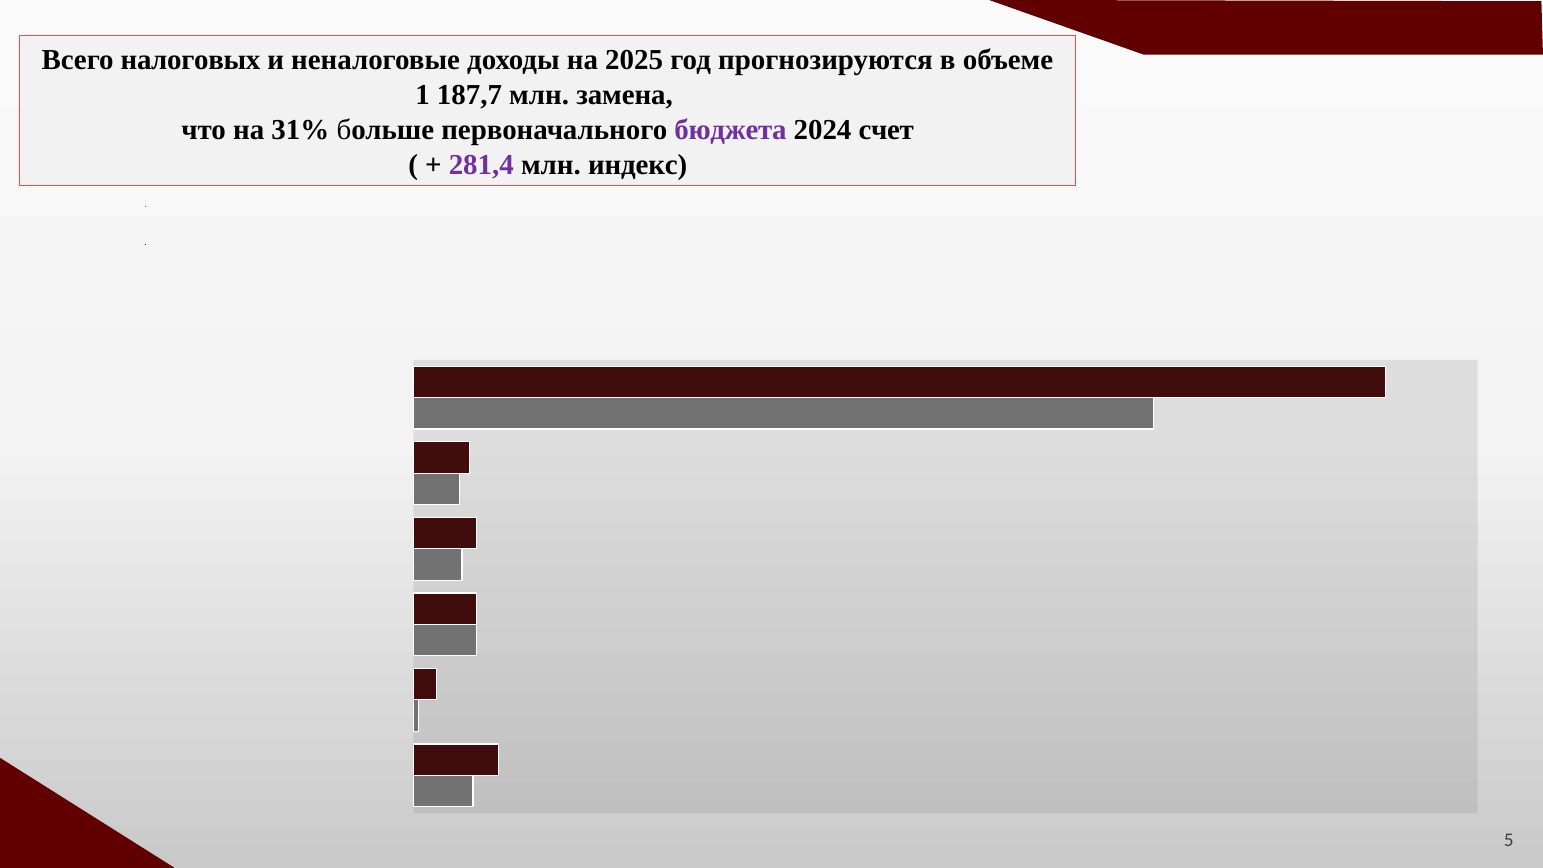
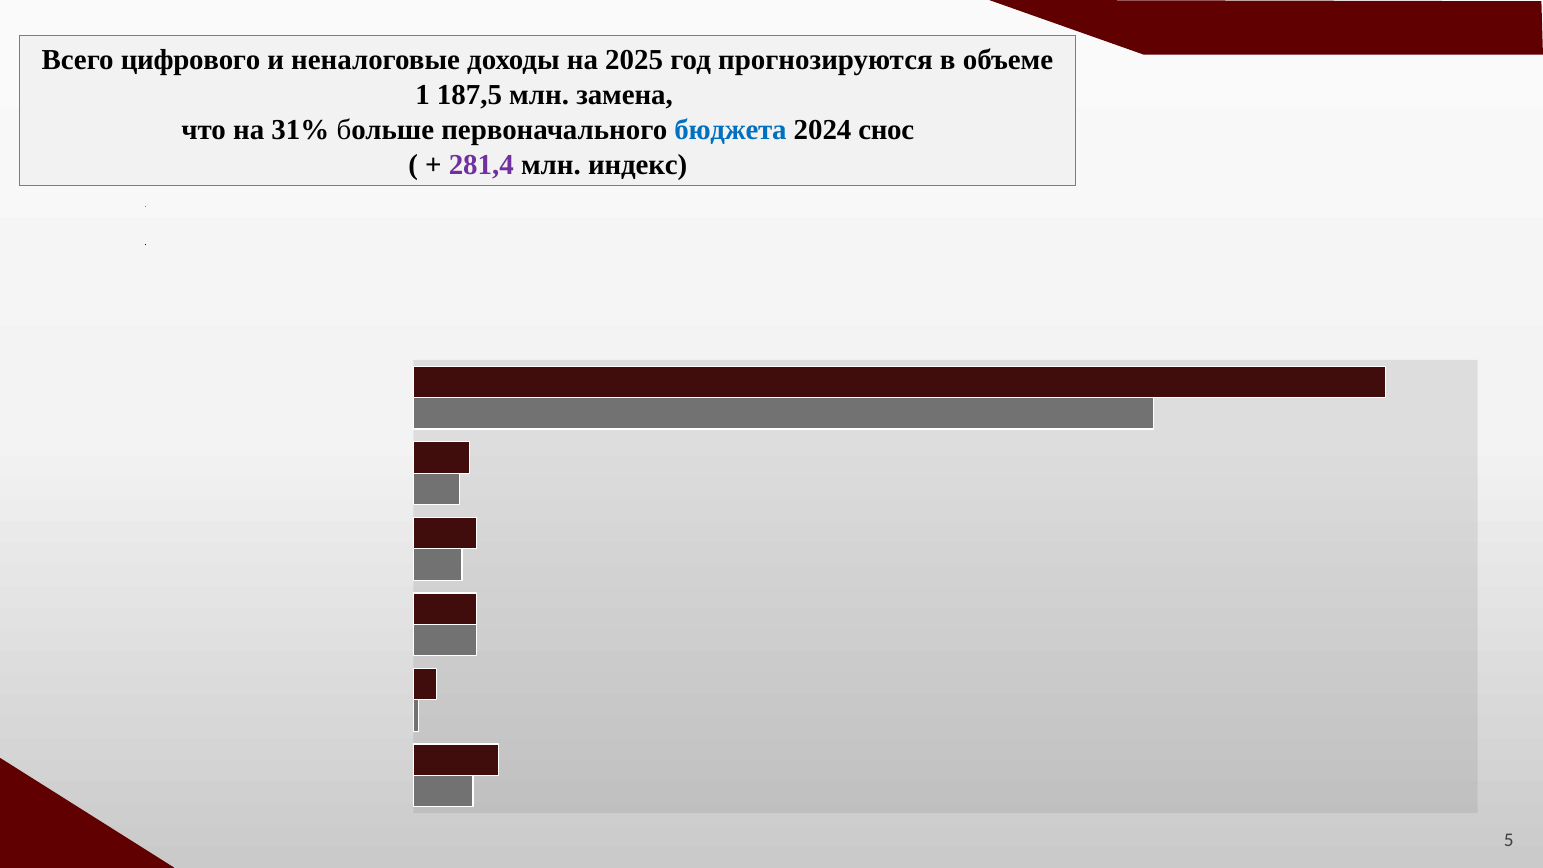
налоговых: налоговых -> цифрового (191, 60)
187,7: 187,7 -> 187,5 (469, 95)
бюджета colour: purple -> blue (730, 130)
счет: счет -> снос (886, 130)
